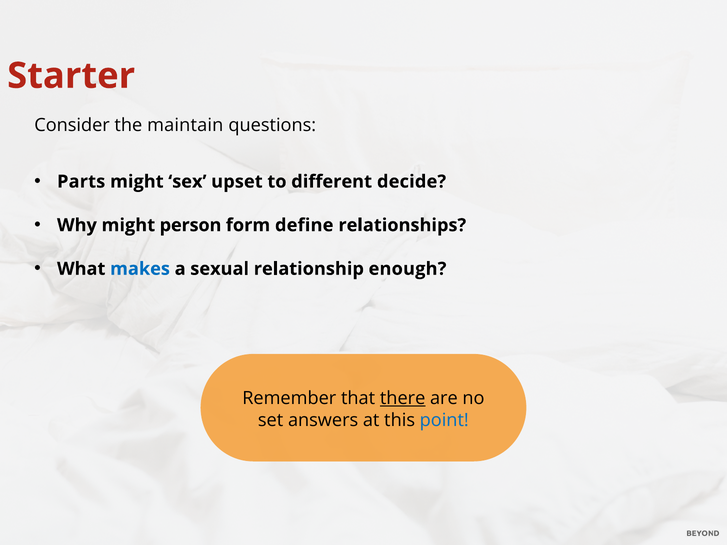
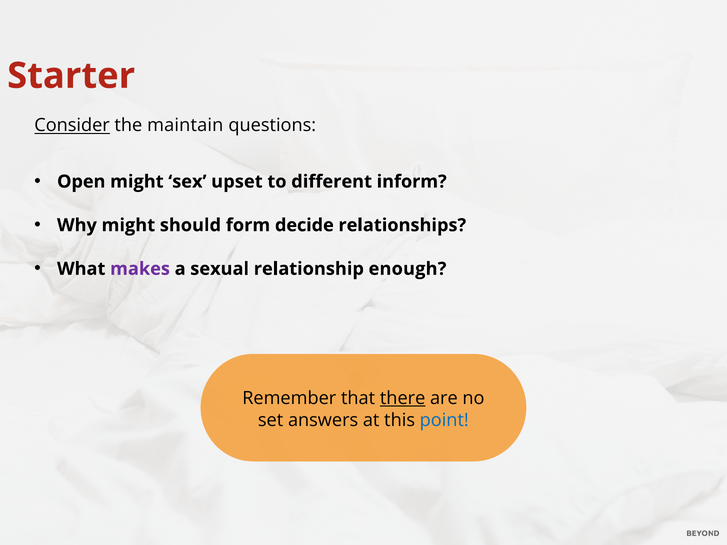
Consider underline: none -> present (72, 126)
Parts: Parts -> Open (81, 182)
decide: decide -> inform (412, 182)
person: person -> should (190, 225)
define: define -> decide (304, 225)
makes colour: blue -> purple (140, 269)
